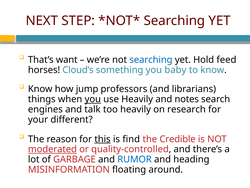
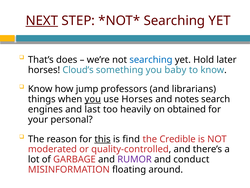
NEXT underline: none -> present (42, 21)
want: want -> does (67, 60)
feed: feed -> later (227, 60)
use Heavily: Heavily -> Horses (137, 99)
talk: talk -> last (92, 109)
research: research -> obtained (187, 109)
different: different -> personal (72, 119)
moderated underline: present -> none (52, 149)
RUMOR colour: blue -> purple (135, 159)
heading: heading -> conduct (191, 159)
